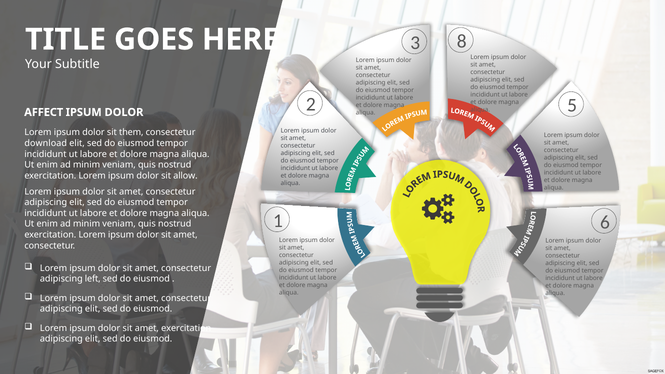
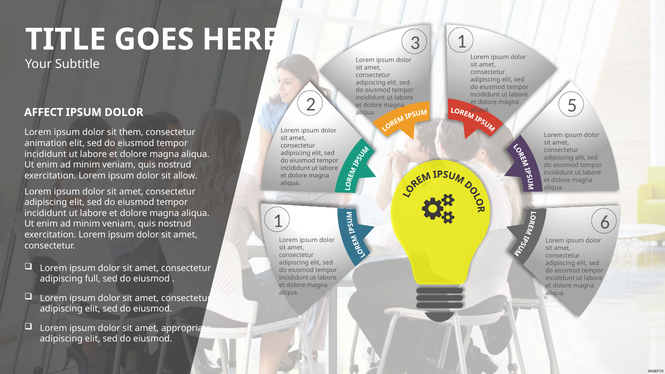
8: 8 -> 1 (462, 41)
download: download -> animation (46, 143)
left: left -> full (93, 279)
amet exercitation: exercitation -> appropriate (186, 328)
